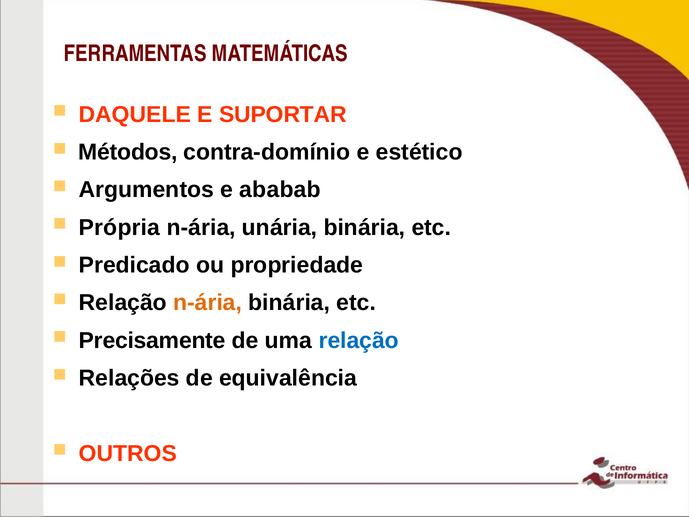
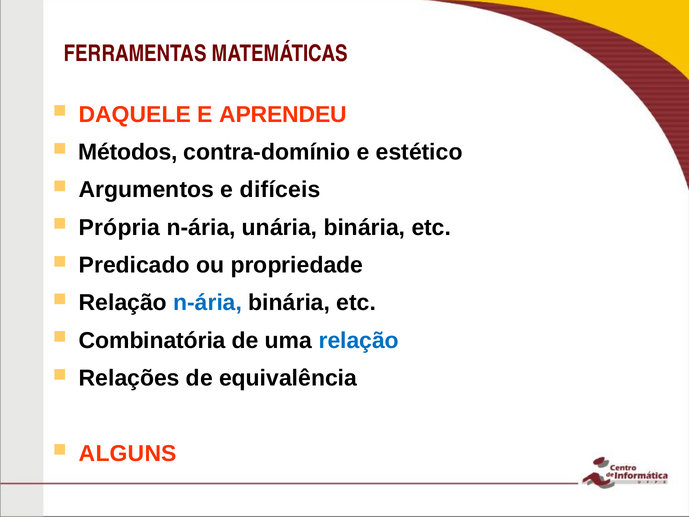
SUPORTAR: SUPORTAR -> APRENDEU (283, 115)
ababab: ababab -> difíceis (280, 190)
n-ária colour: orange -> blue (208, 303)
Precisamente: Precisamente -> Combinatória (152, 340)
OUTROS: OUTROS -> ALGUNS (128, 453)
